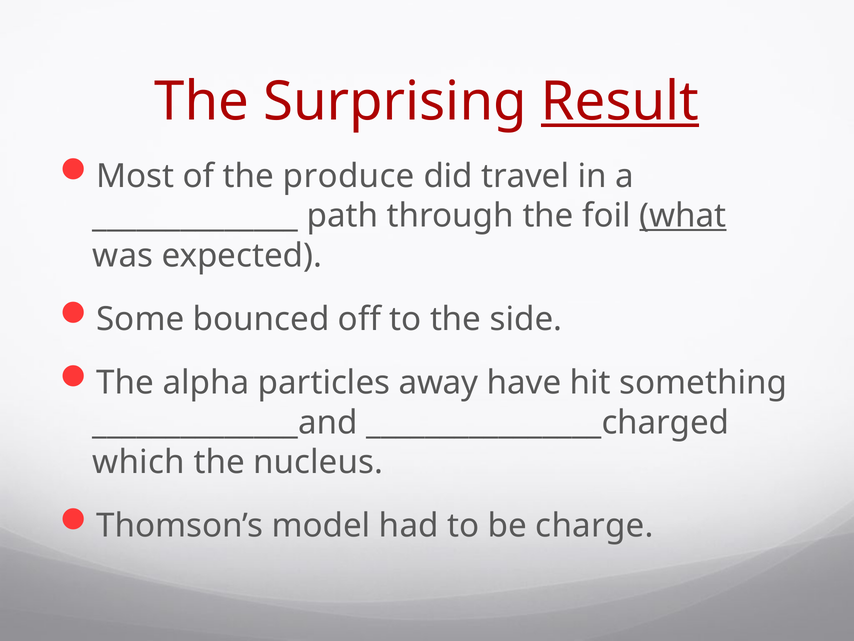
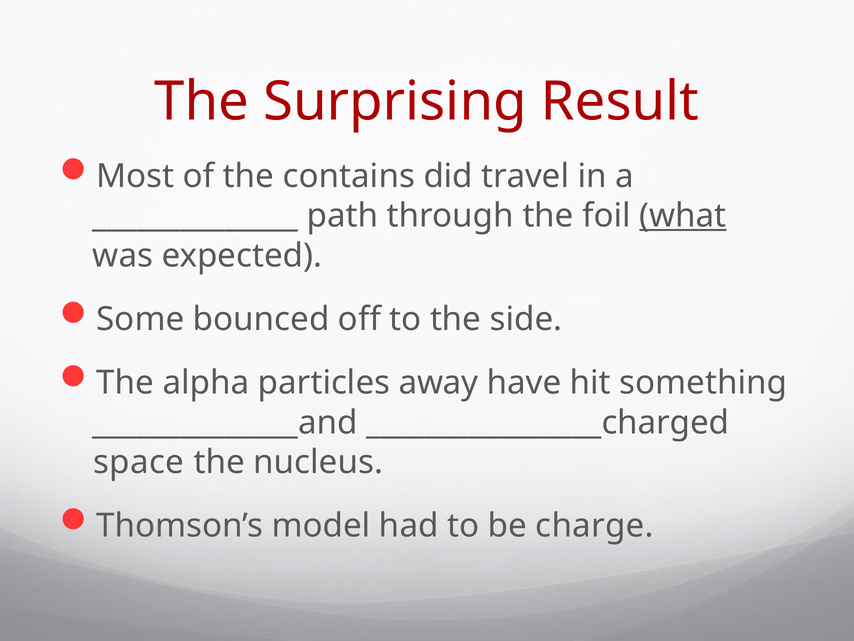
Result underline: present -> none (620, 102)
produce: produce -> contains (349, 176)
which: which -> space (139, 462)
